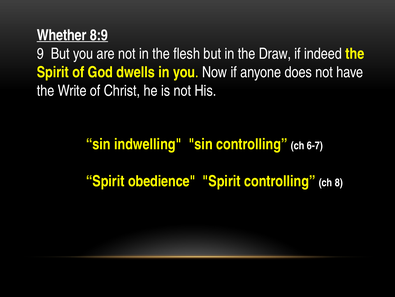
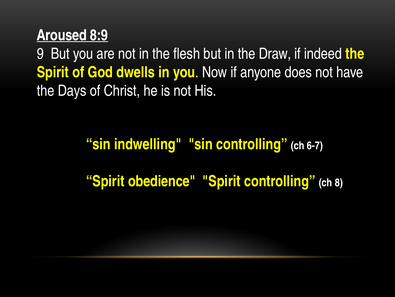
Whether: Whether -> Aroused (62, 35)
Write: Write -> Days (72, 91)
